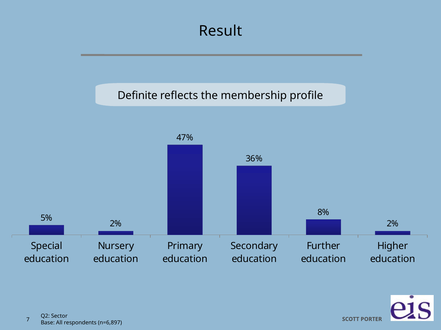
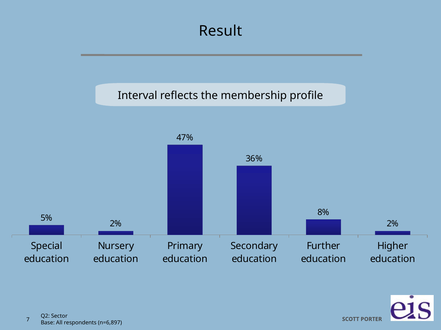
Definite: Definite -> Interval (138, 96)
